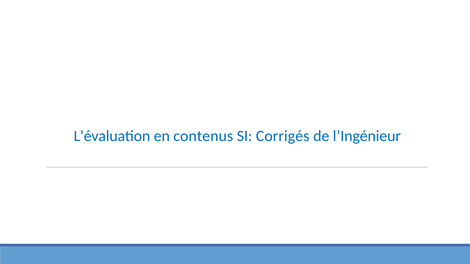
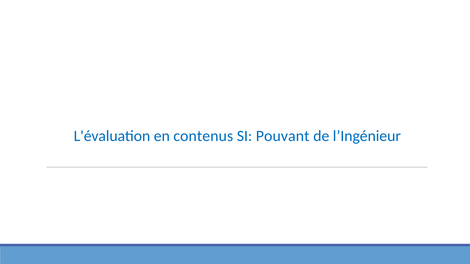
Corrigés: Corrigés -> Pouvant (283, 136)
